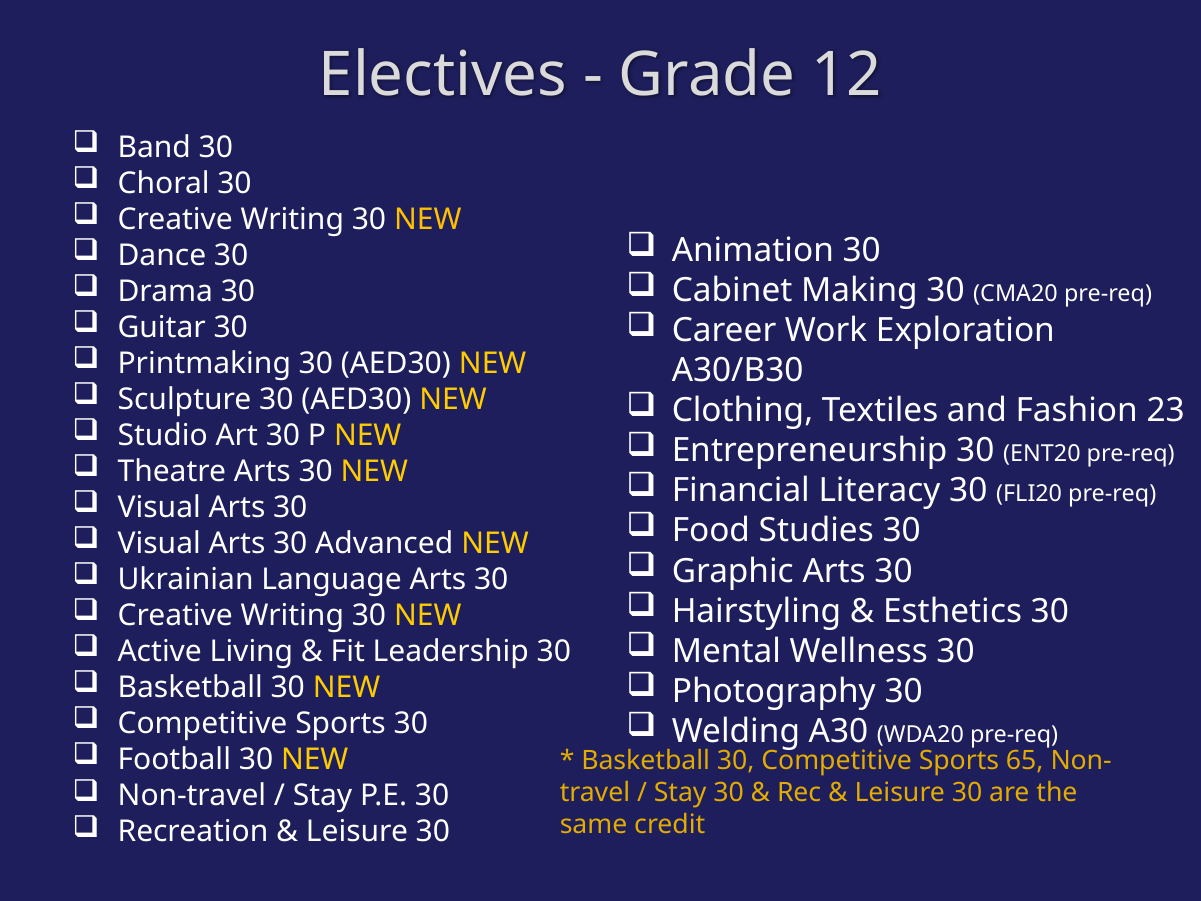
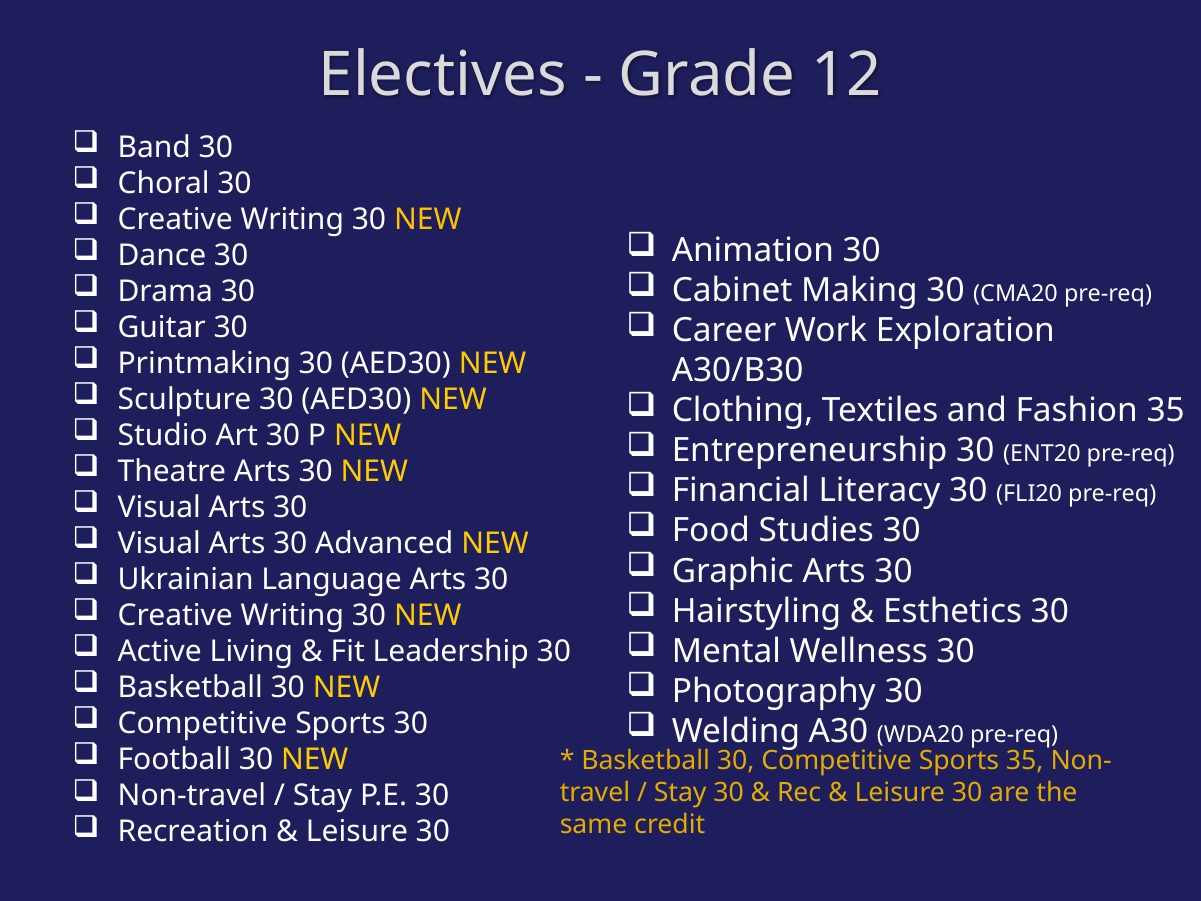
Fashion 23: 23 -> 35 (1166, 411)
Sports 65: 65 -> 35 (1025, 760)
